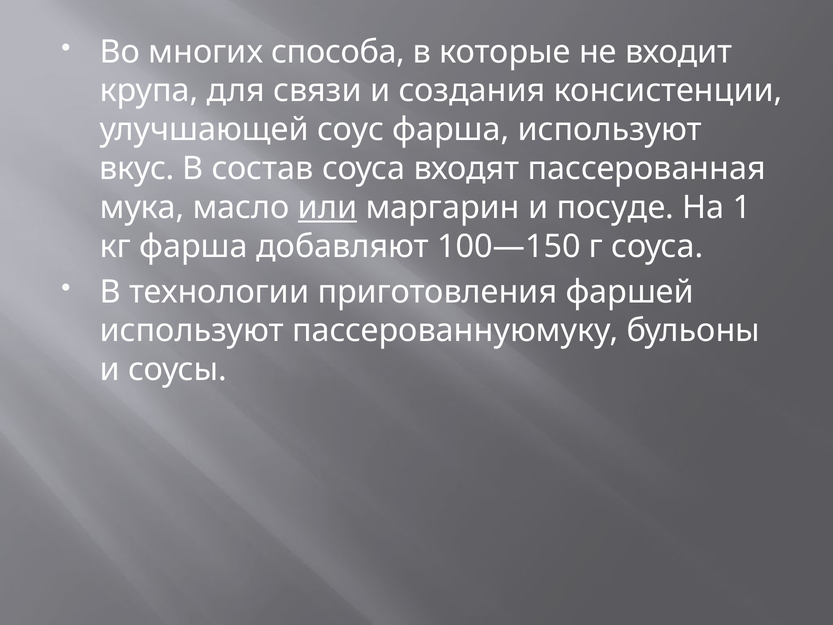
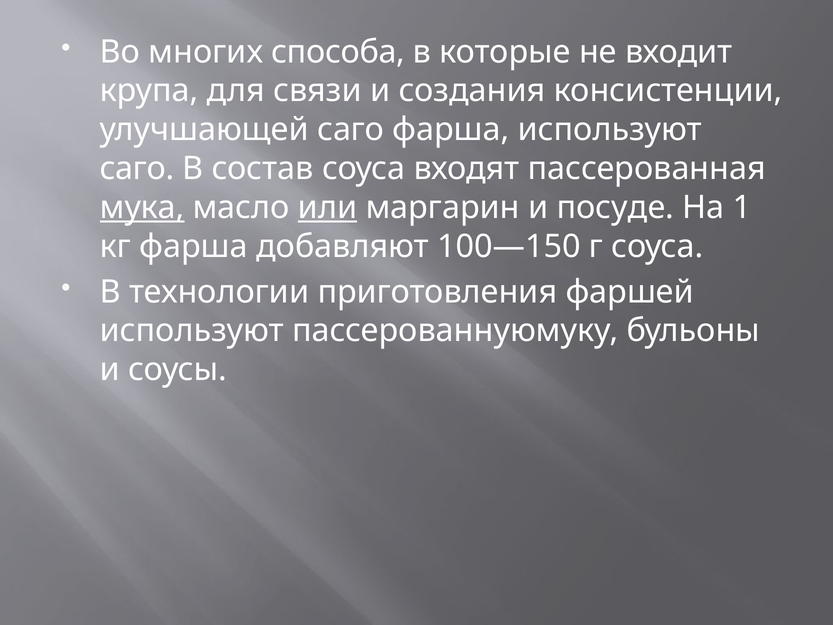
улучшающей соус: соус -> саго (351, 130)
вкус: вкус -> саго (137, 169)
мука underline: none -> present (142, 207)
